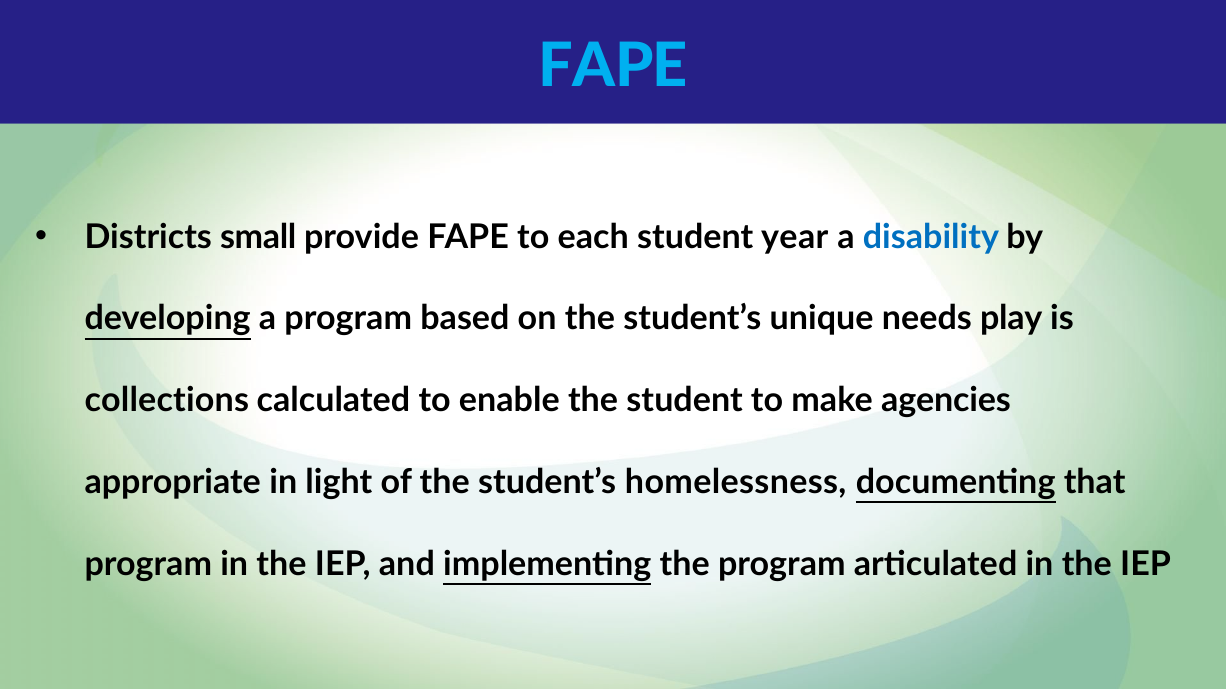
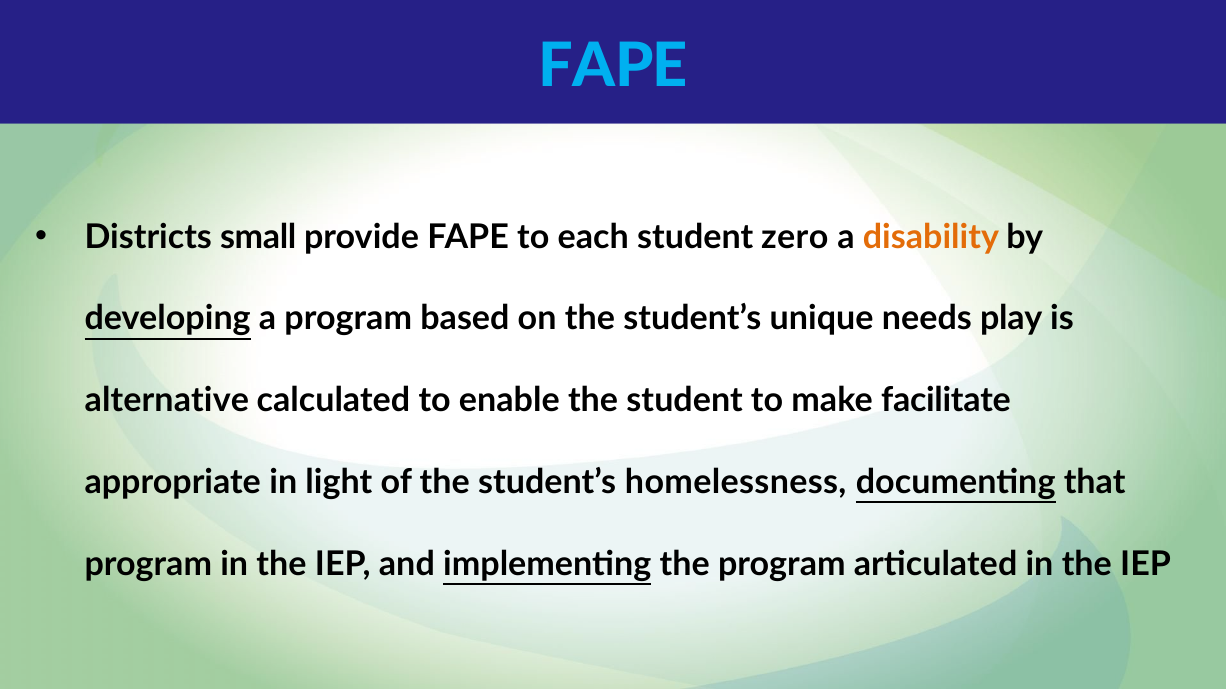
year: year -> zero (795, 237)
disability colour: blue -> orange (931, 237)
collections: collections -> alternative (167, 401)
agencies: agencies -> facilitate (946, 401)
